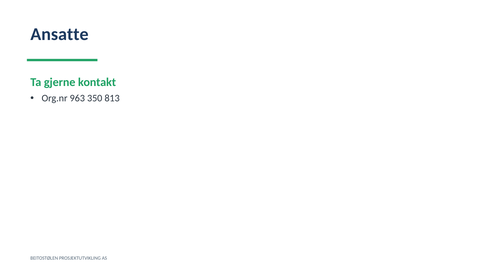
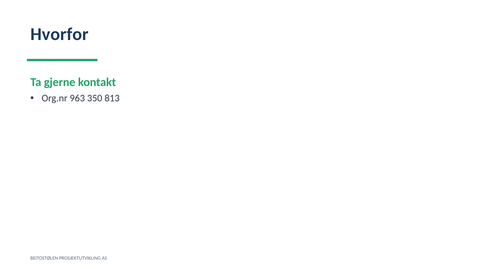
Ansatte: Ansatte -> Hvorfor (59, 34)
